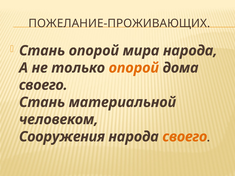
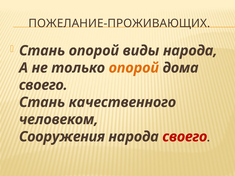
мира: мира -> виды (141, 51)
материальной: материальной -> качественного (122, 102)
своего colour: orange -> red (185, 137)
